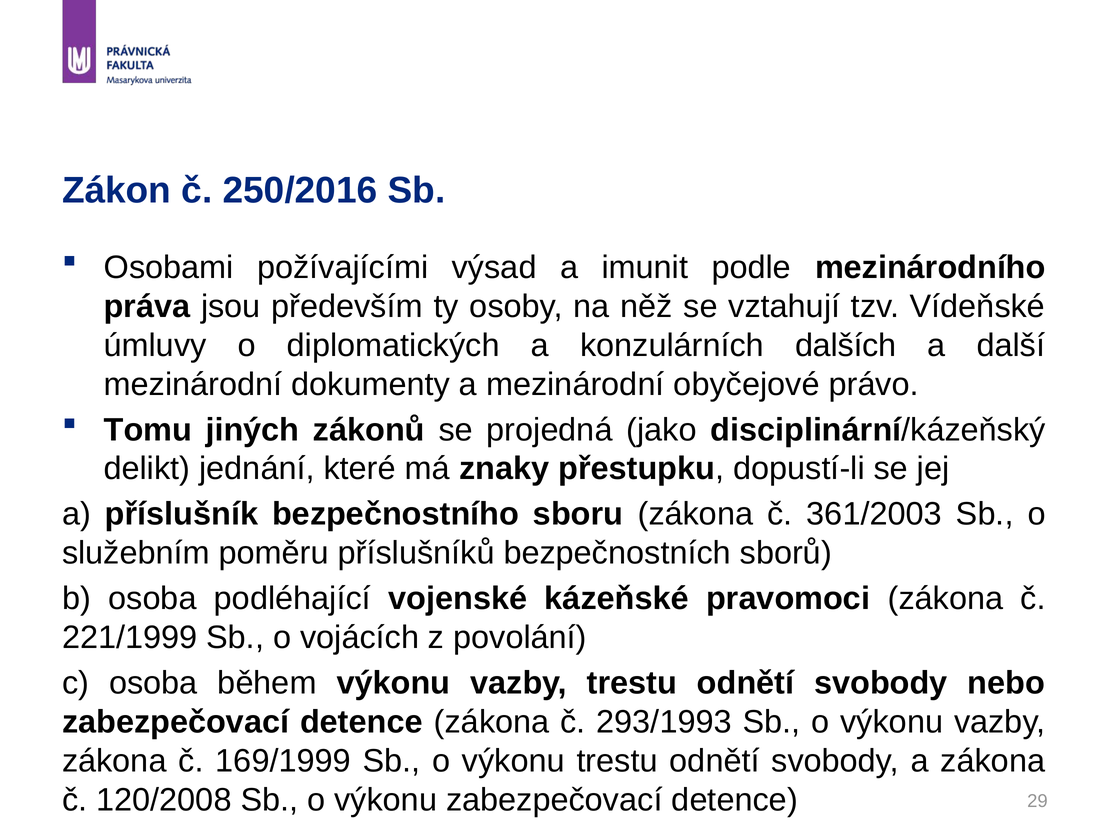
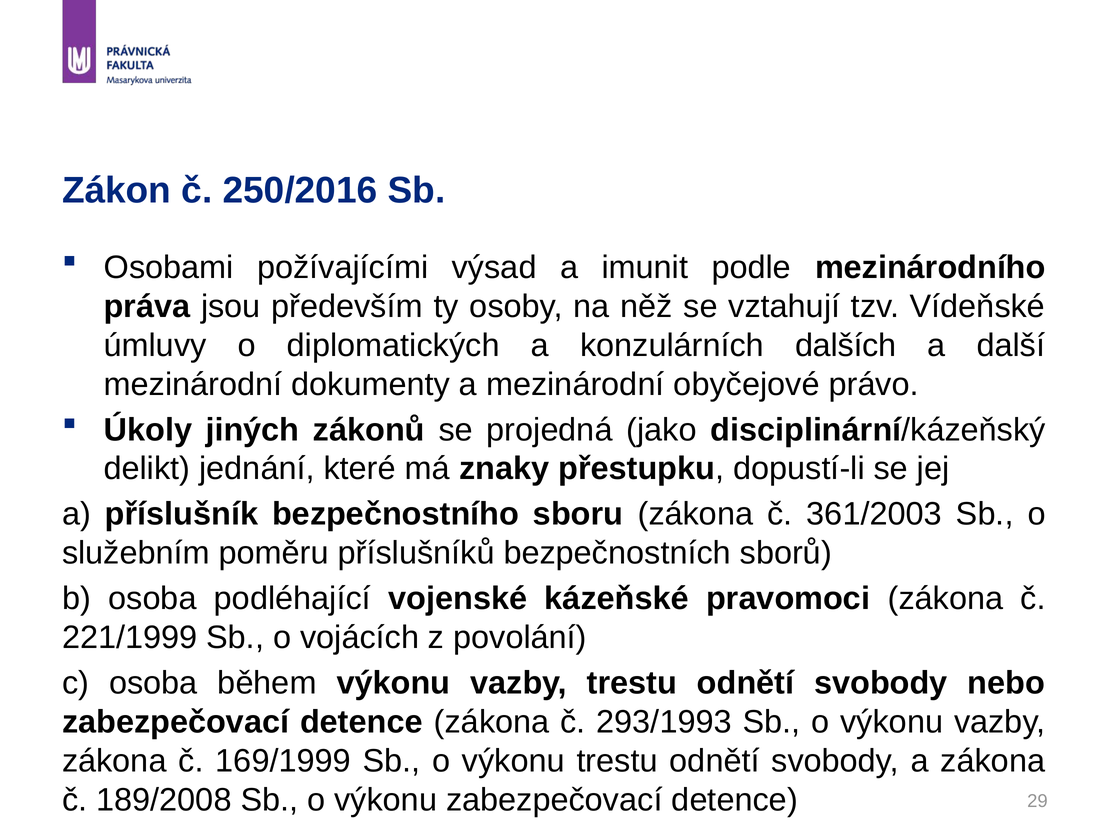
Tomu: Tomu -> Úkoly (148, 430)
120/2008: 120/2008 -> 189/2008 (164, 800)
